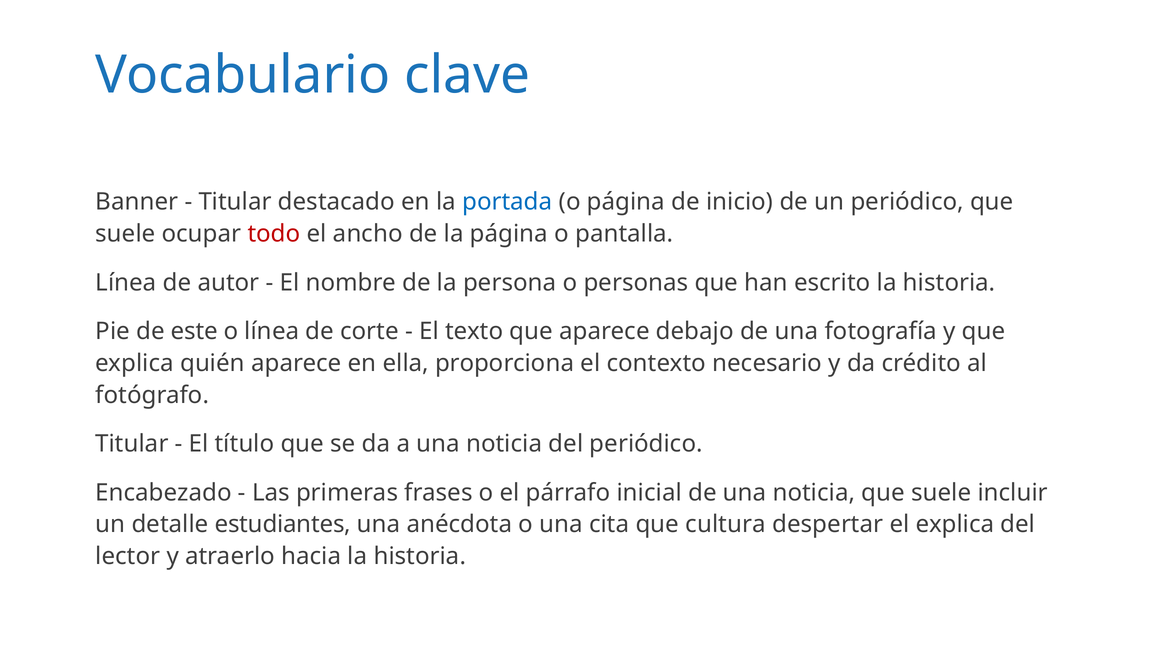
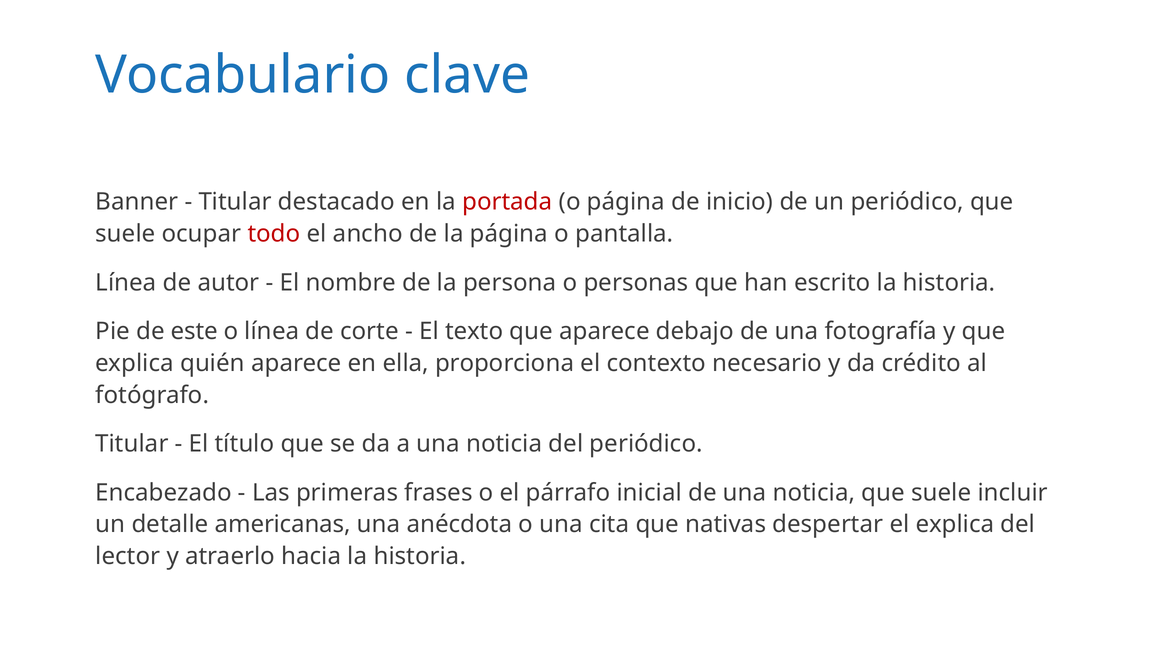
portada colour: blue -> red (507, 202)
estudiantes: estudiantes -> americanas (283, 524)
cultura: cultura -> nativas (726, 524)
